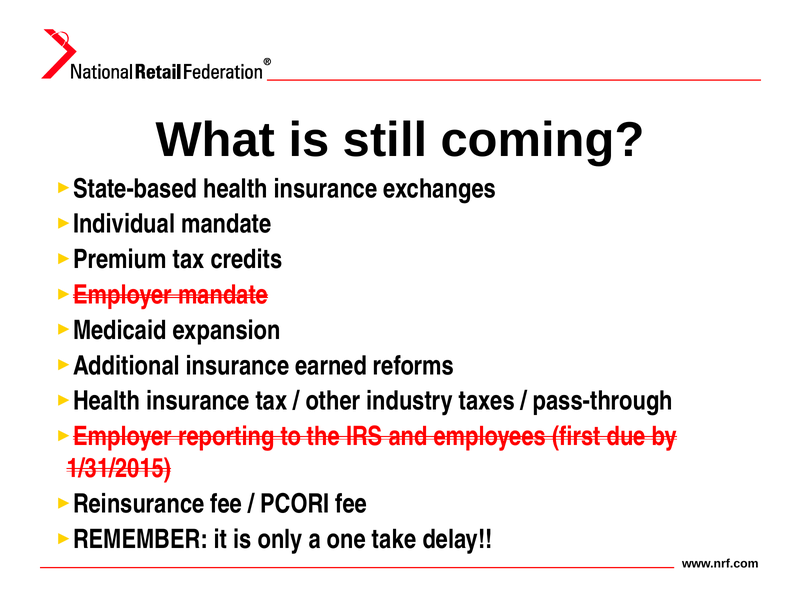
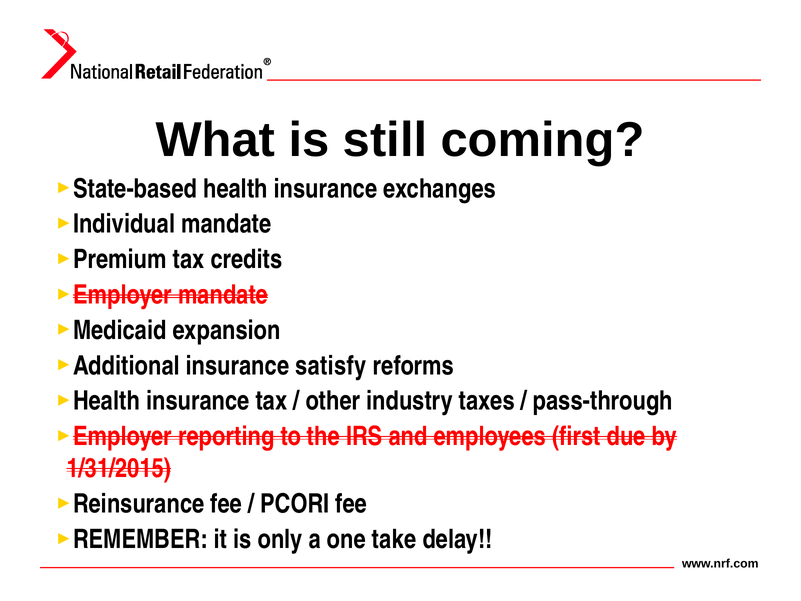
earned: earned -> satisfy (331, 366)
